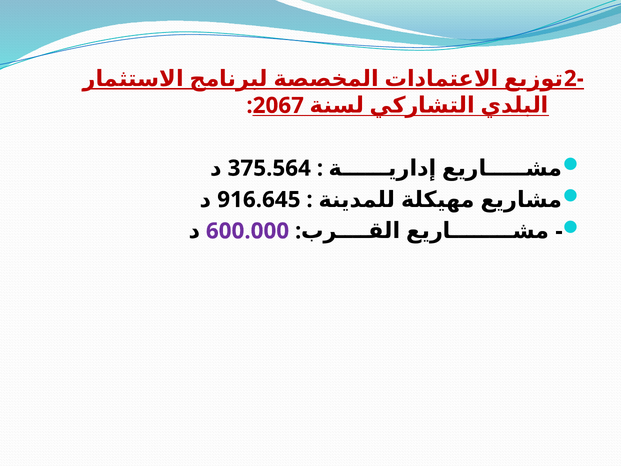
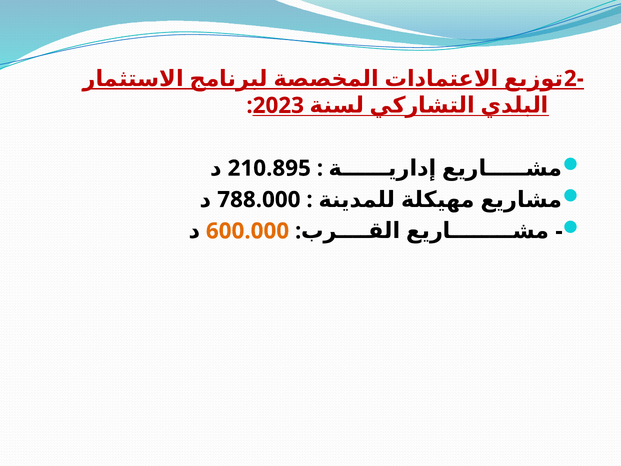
2067: 2067 -> 2023 (278, 105)
375.564: 375.564 -> 210.895 (269, 168)
916.645: 916.645 -> 788.000 (259, 200)
600.000 colour: purple -> orange (248, 231)
